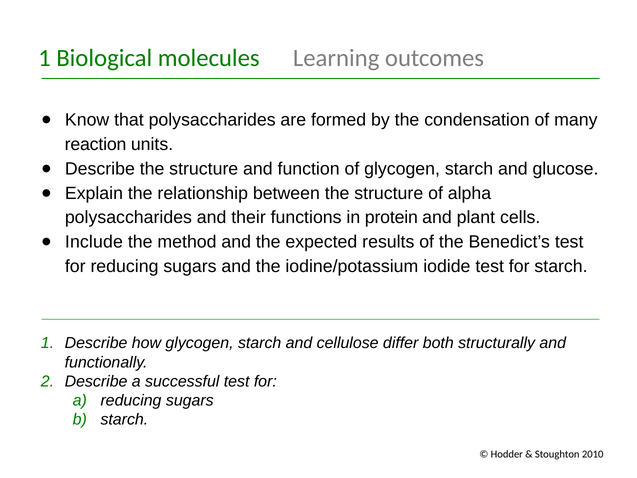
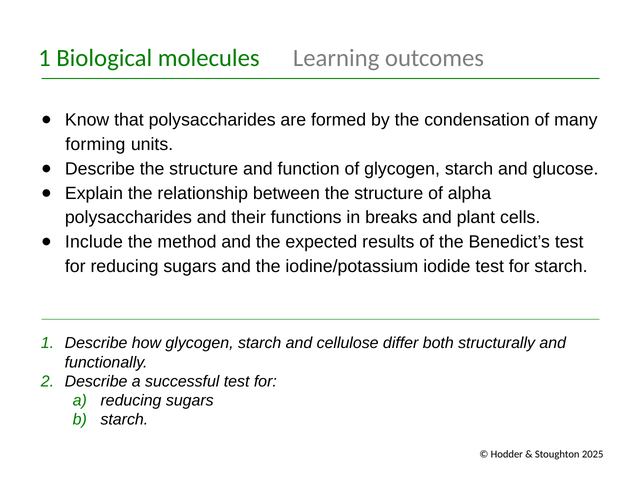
reaction: reaction -> forming (95, 144)
protein: protein -> breaks (391, 218)
2010: 2010 -> 2025 (593, 454)
